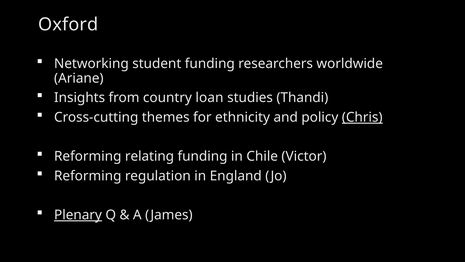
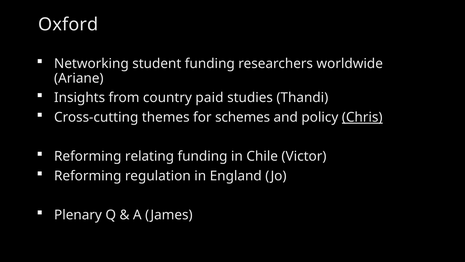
loan: loan -> paid (209, 98)
ethnicity: ethnicity -> schemes (243, 117)
Plenary underline: present -> none (78, 215)
